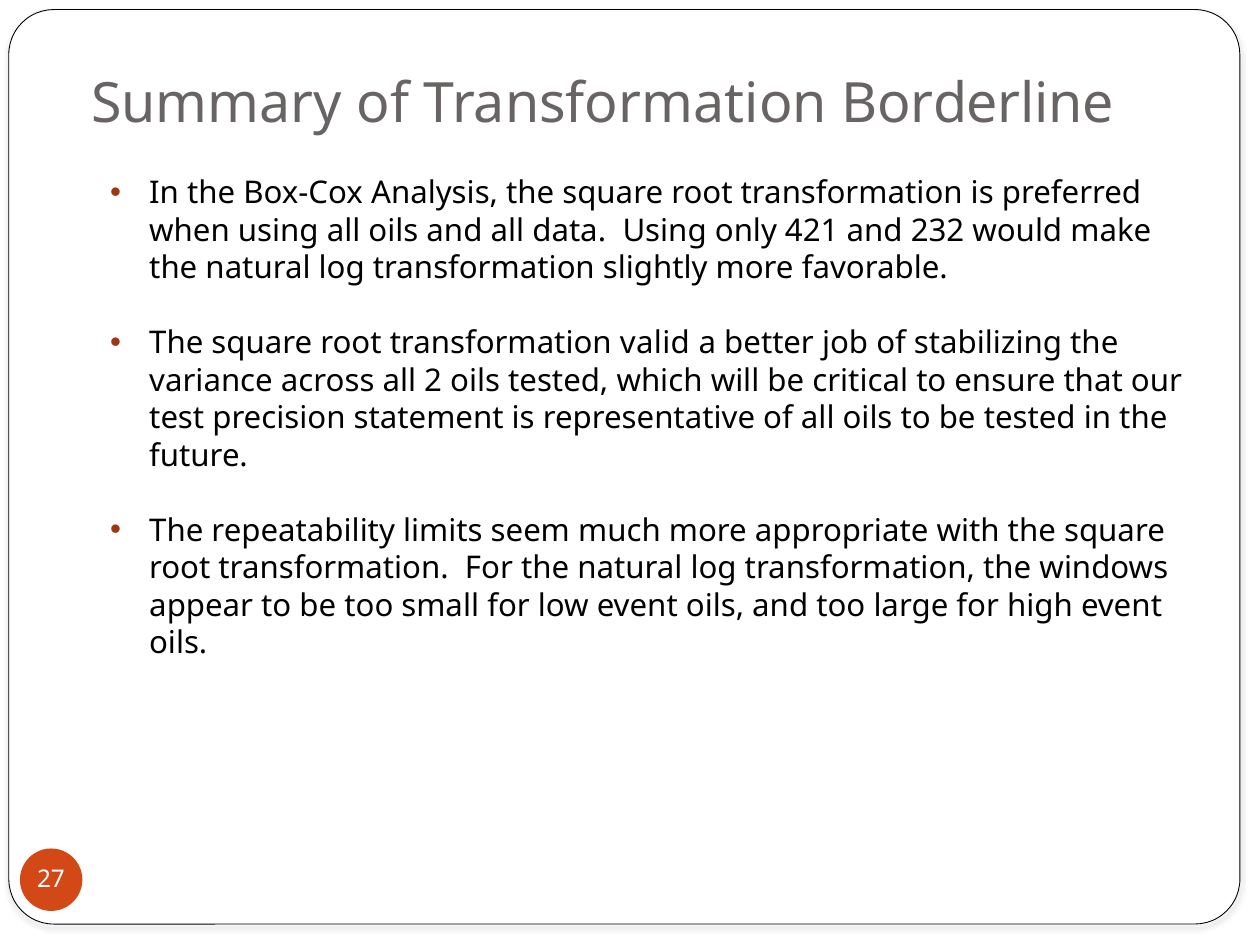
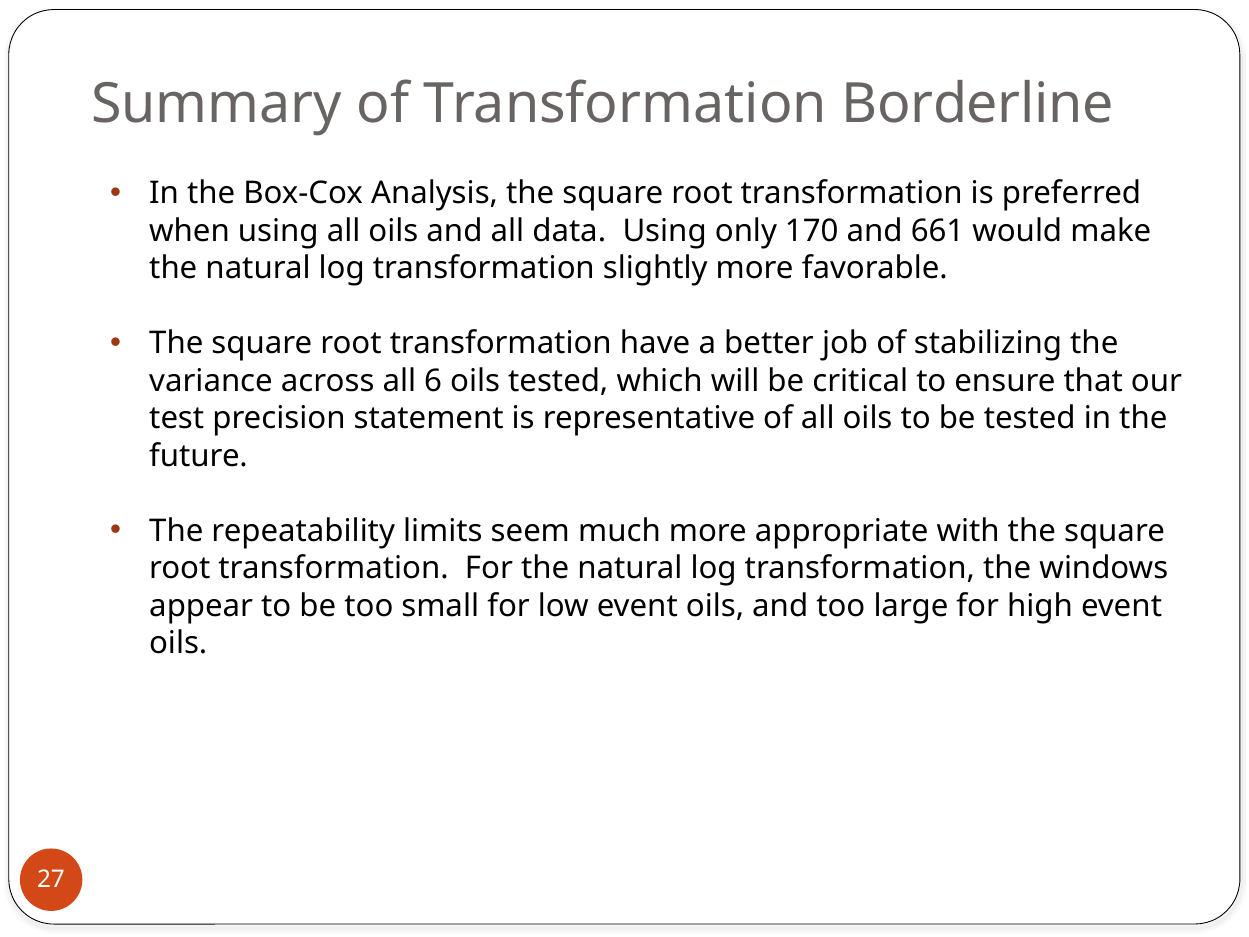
421: 421 -> 170 (812, 231)
232: 232 -> 661 (938, 231)
valid: valid -> have (655, 343)
2: 2 -> 6 (433, 381)
